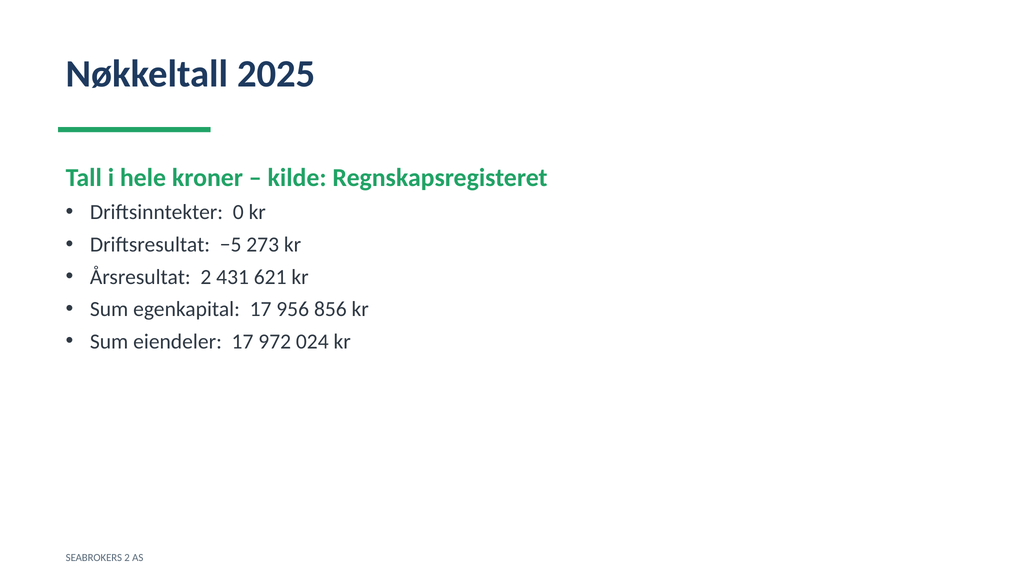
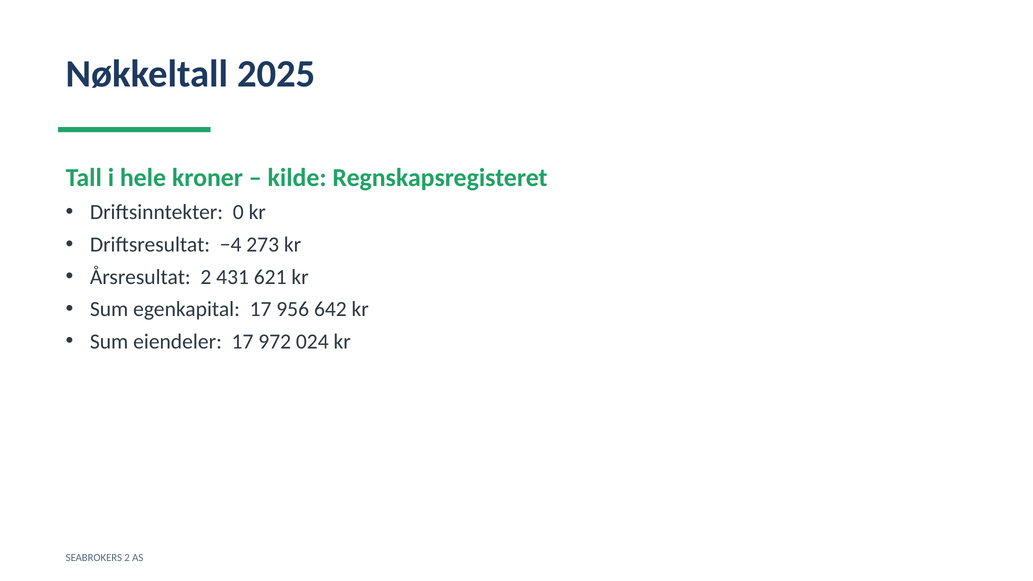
−5: −5 -> −4 (231, 245)
856: 856 -> 642 (330, 309)
